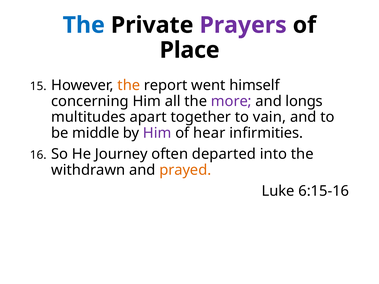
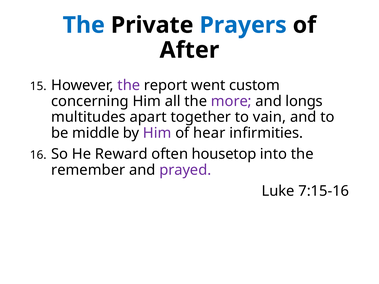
Prayers colour: purple -> blue (243, 25)
Place: Place -> After (189, 50)
the colour: orange -> purple (129, 85)
himself: himself -> custom (255, 85)
Journey: Journey -> Reward (121, 154)
departed: departed -> housetop (224, 154)
withdrawn: withdrawn -> remember (88, 170)
prayed colour: orange -> purple (185, 170)
6:15-16: 6:15-16 -> 7:15-16 (324, 191)
